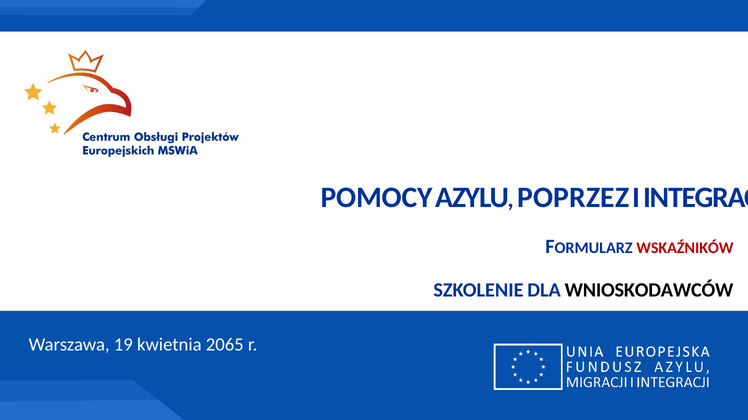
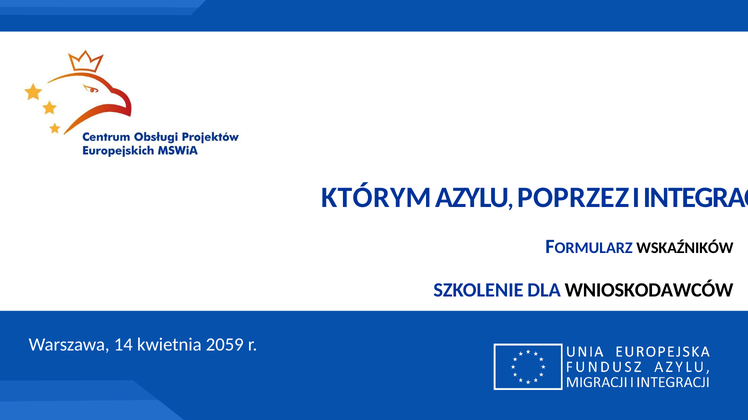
POMOCY: POMOCY -> KTÓRYM (376, 198)
WSKAŹNIKÓW colour: red -> black (685, 248)
19: 19 -> 14 (123, 345)
2065: 2065 -> 2059 (225, 345)
